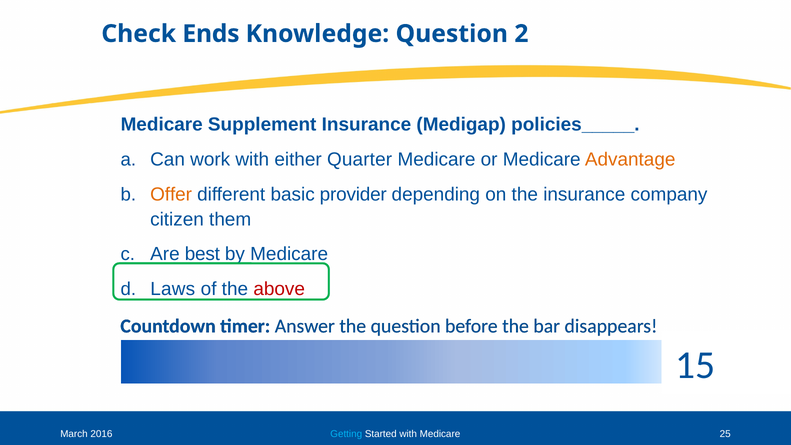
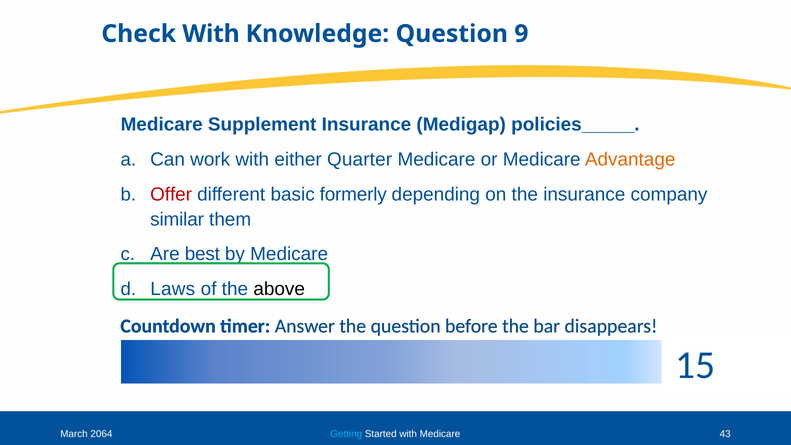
Check Ends: Ends -> With (211, 34)
2: 2 -> 9 (521, 34)
Offer colour: orange -> red (171, 194)
provider: provider -> formerly (353, 194)
citizen: citizen -> similar (177, 219)
above colour: red -> black (279, 289)
2016: 2016 -> 2064 (101, 434)
25: 25 -> 43 (725, 434)
